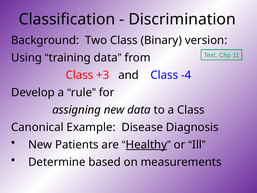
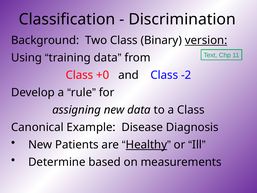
version underline: none -> present (206, 40)
+3: +3 -> +0 (103, 75)
-4: -4 -> -2 (186, 75)
